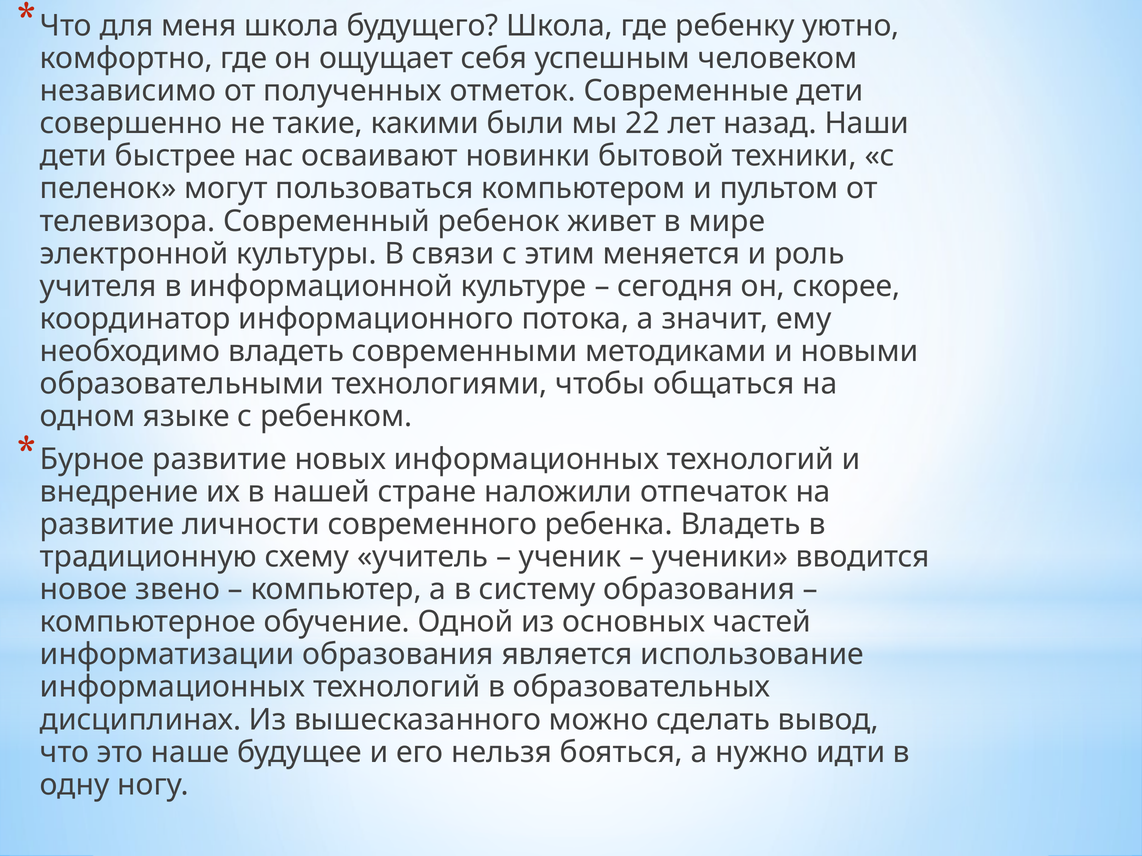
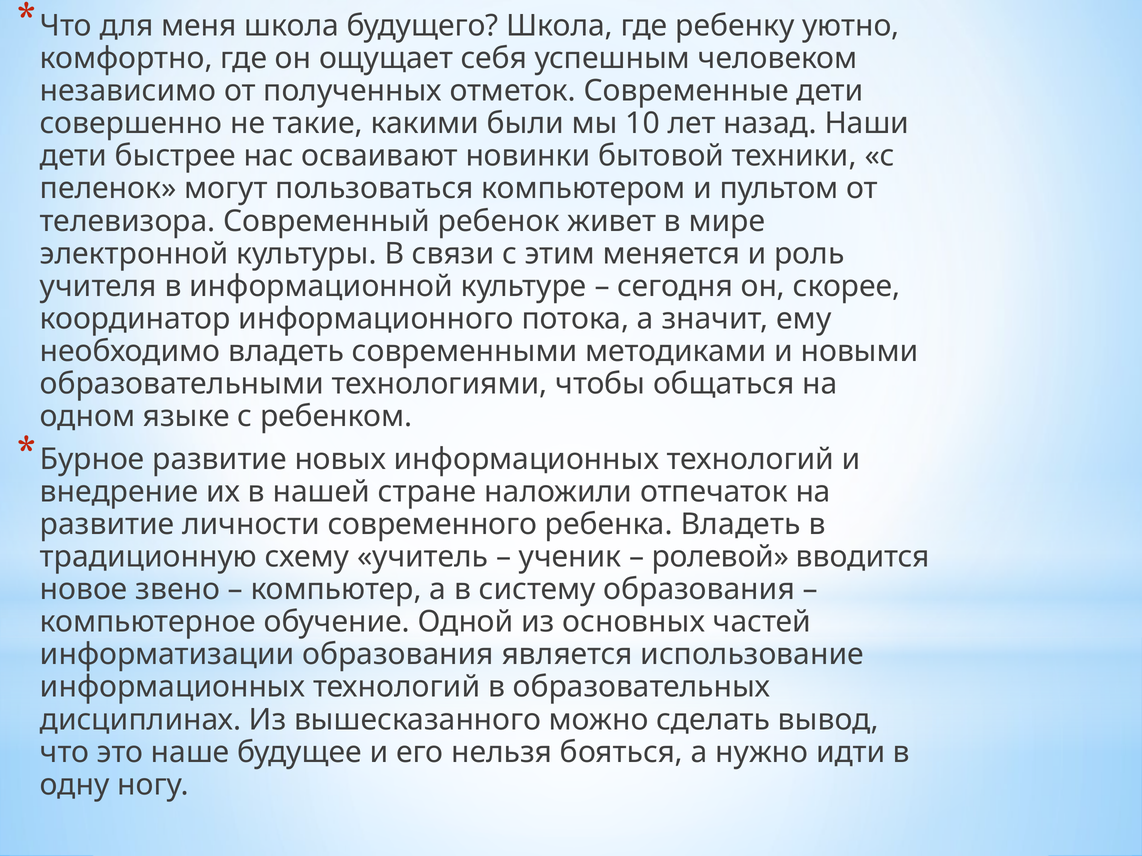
22: 22 -> 10 (643, 124)
ученики: ученики -> ролевой (720, 557)
